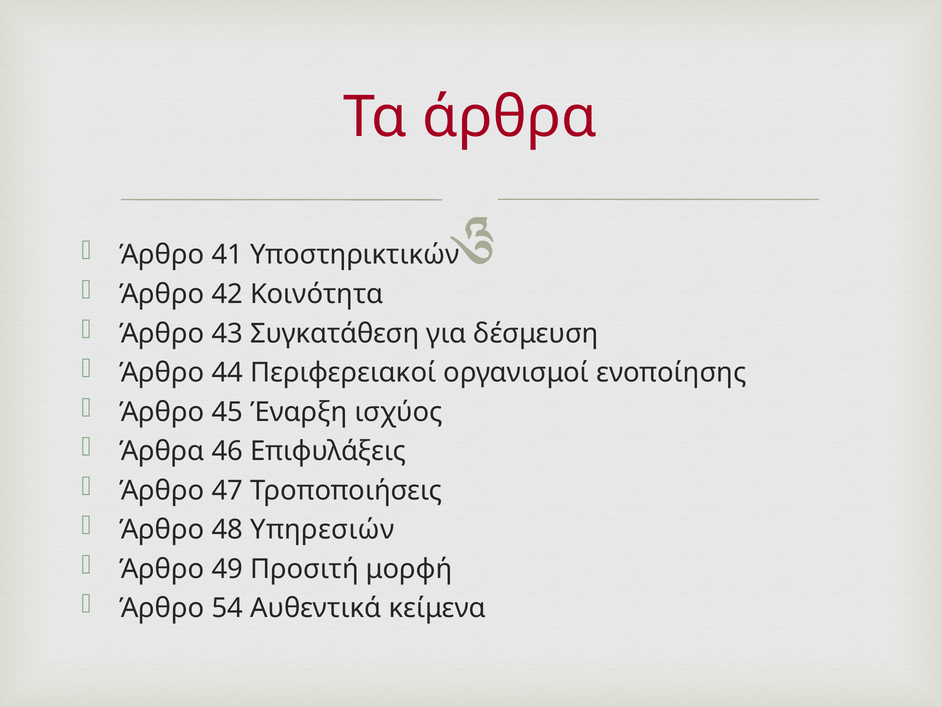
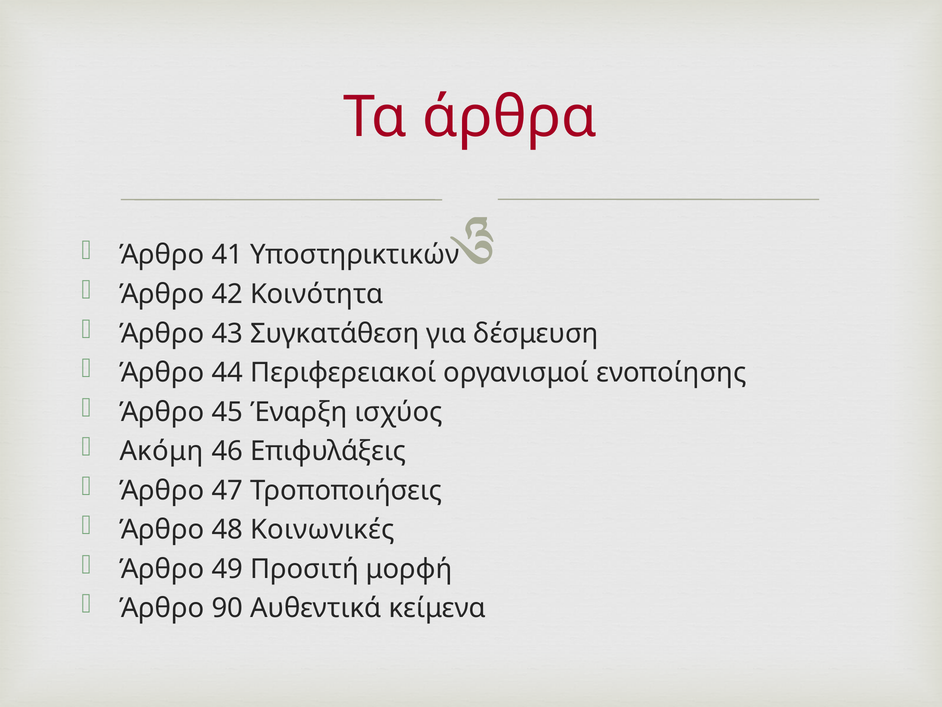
Άρθρα: Άρθρα -> Ακόμη (162, 451)
Υπηρεσιών: Υπηρεσιών -> Κοινωνικές (322, 529)
54: 54 -> 90 (227, 608)
